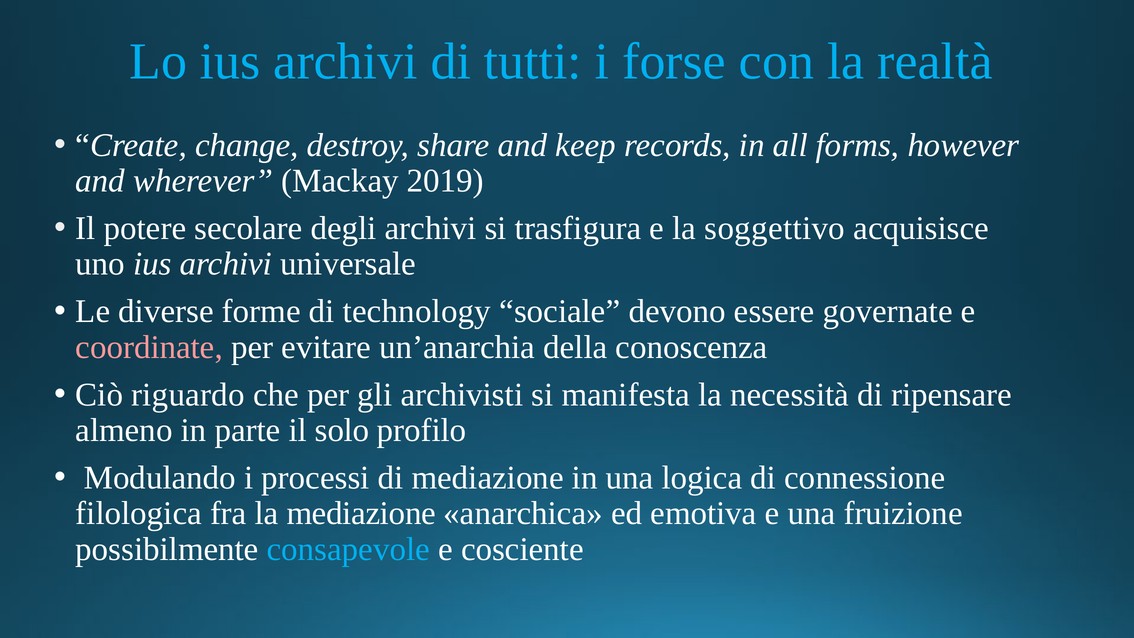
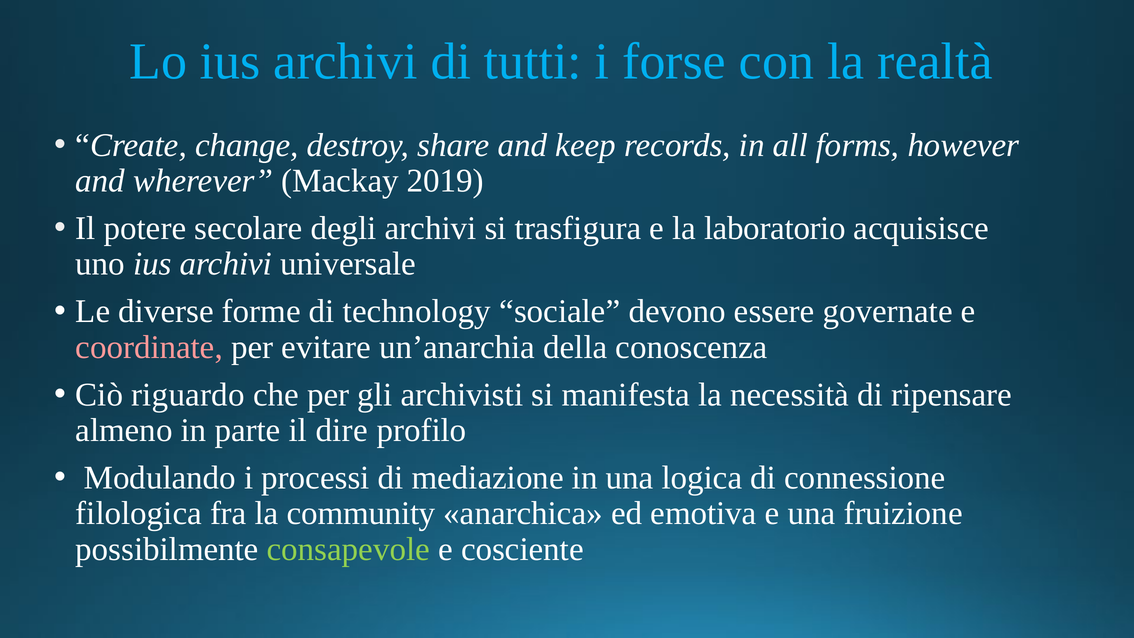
soggettivo: soggettivo -> laboratorio (775, 228)
solo: solo -> dire (342, 430)
la mediazione: mediazione -> community (361, 513)
consapevole colour: light blue -> light green (348, 549)
